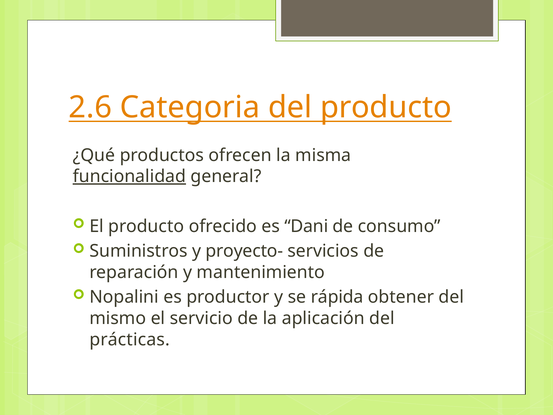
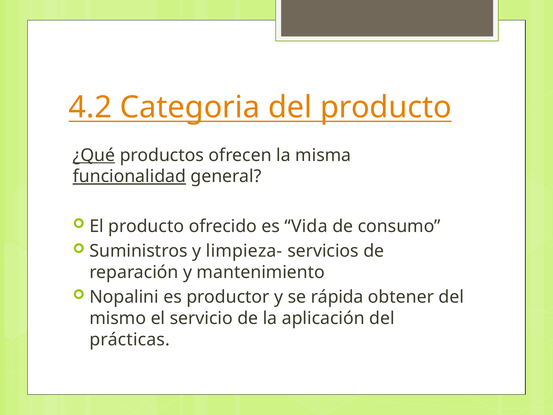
2.6: 2.6 -> 4.2 (90, 107)
¿Qué underline: none -> present (94, 155)
Dani: Dani -> Vida (306, 226)
proyecto-: proyecto- -> limpieza- (244, 251)
